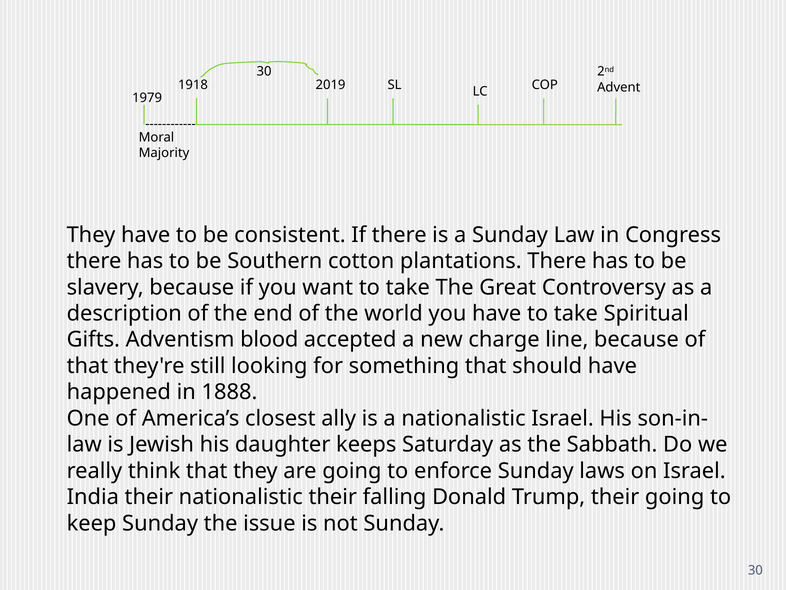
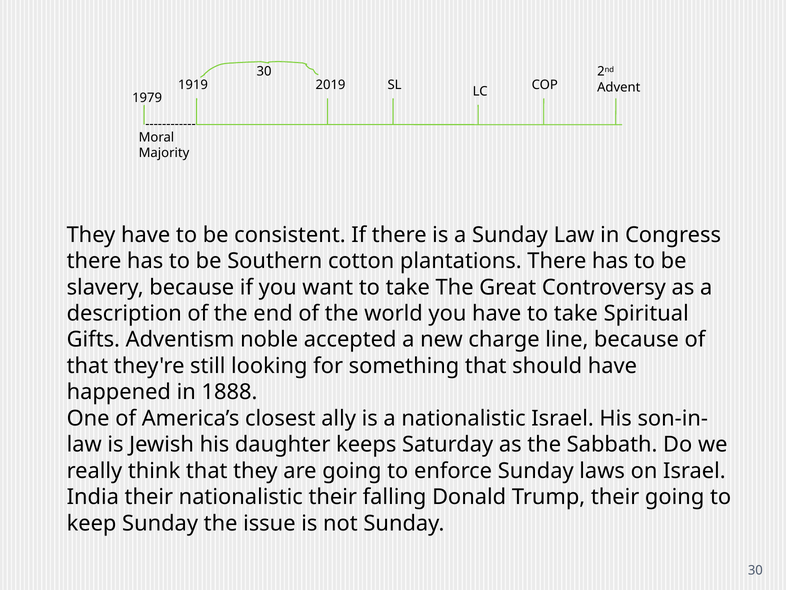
1918: 1918 -> 1919 (193, 85)
blood: blood -> noble (269, 339)
